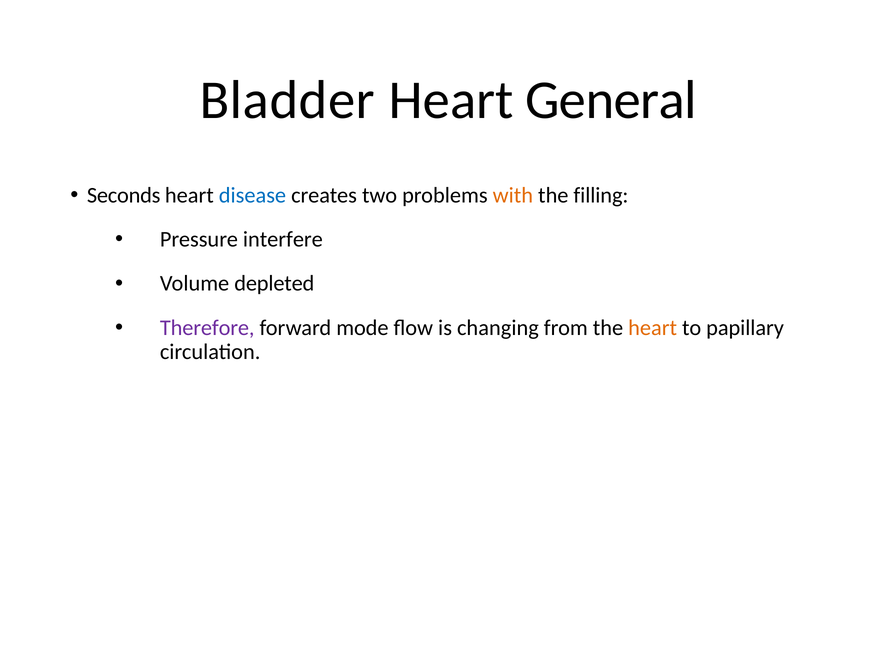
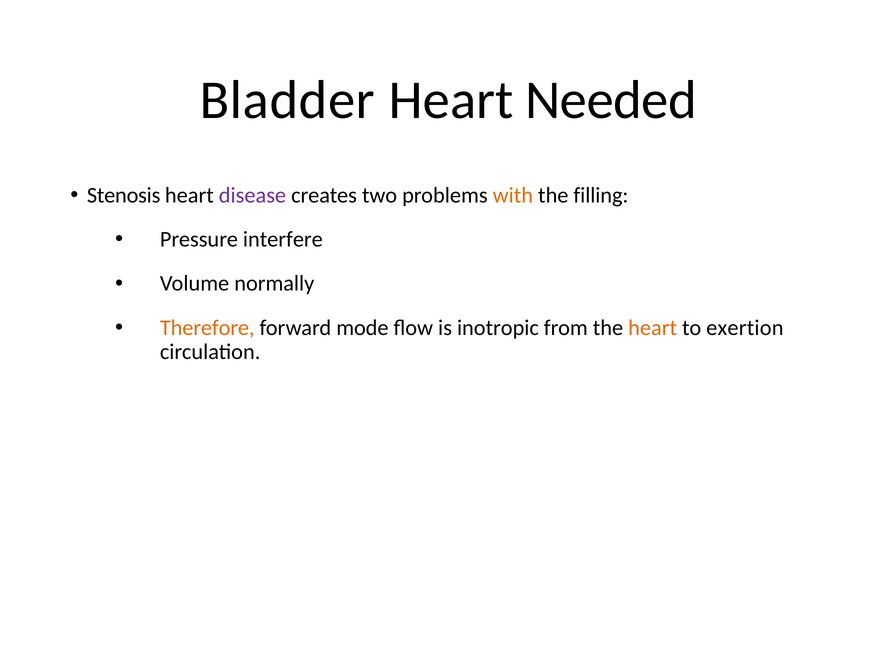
General: General -> Needed (611, 100)
Seconds: Seconds -> Stenosis (124, 195)
disease colour: blue -> purple (252, 195)
depleted: depleted -> normally (274, 283)
Therefore colour: purple -> orange (207, 327)
changing: changing -> inotropic (498, 327)
papillary: papillary -> exertion (745, 327)
